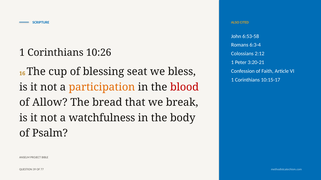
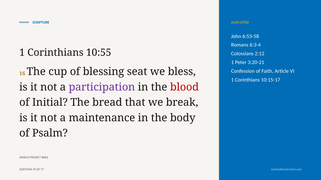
10:26: 10:26 -> 10:55 (99, 53)
participation colour: orange -> purple (102, 87)
Allow: Allow -> Initial (50, 103)
watchfulness: watchfulness -> maintenance (102, 118)
